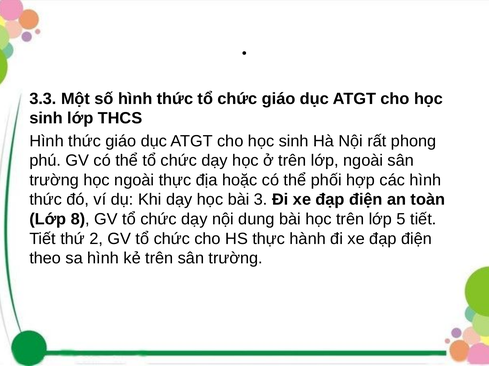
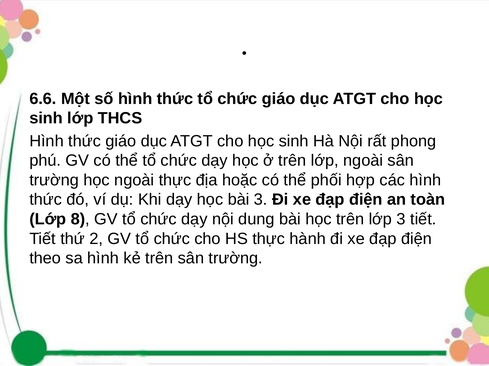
3.3: 3.3 -> 6.6 (43, 99)
lớp 5: 5 -> 3 (401, 220)
